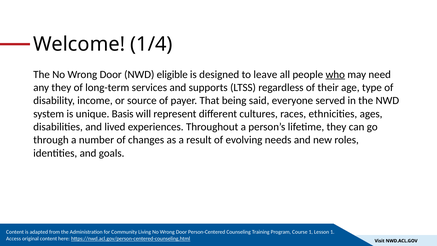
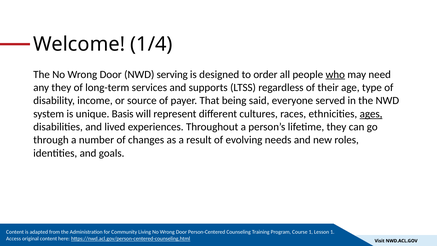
eligible: eligible -> serving (172, 74)
leave: leave -> order (265, 74)
ages underline: none -> present (371, 114)
